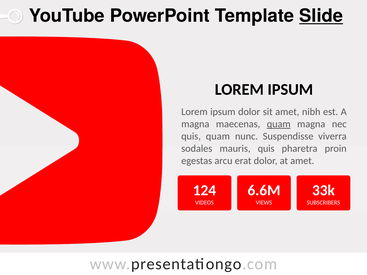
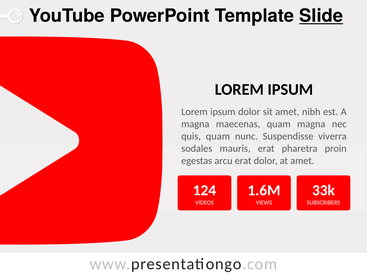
quam underline: present -> none (279, 124)
mauris quis: quis -> erat (266, 149)
6.6M: 6.6M -> 1.6M (264, 190)
